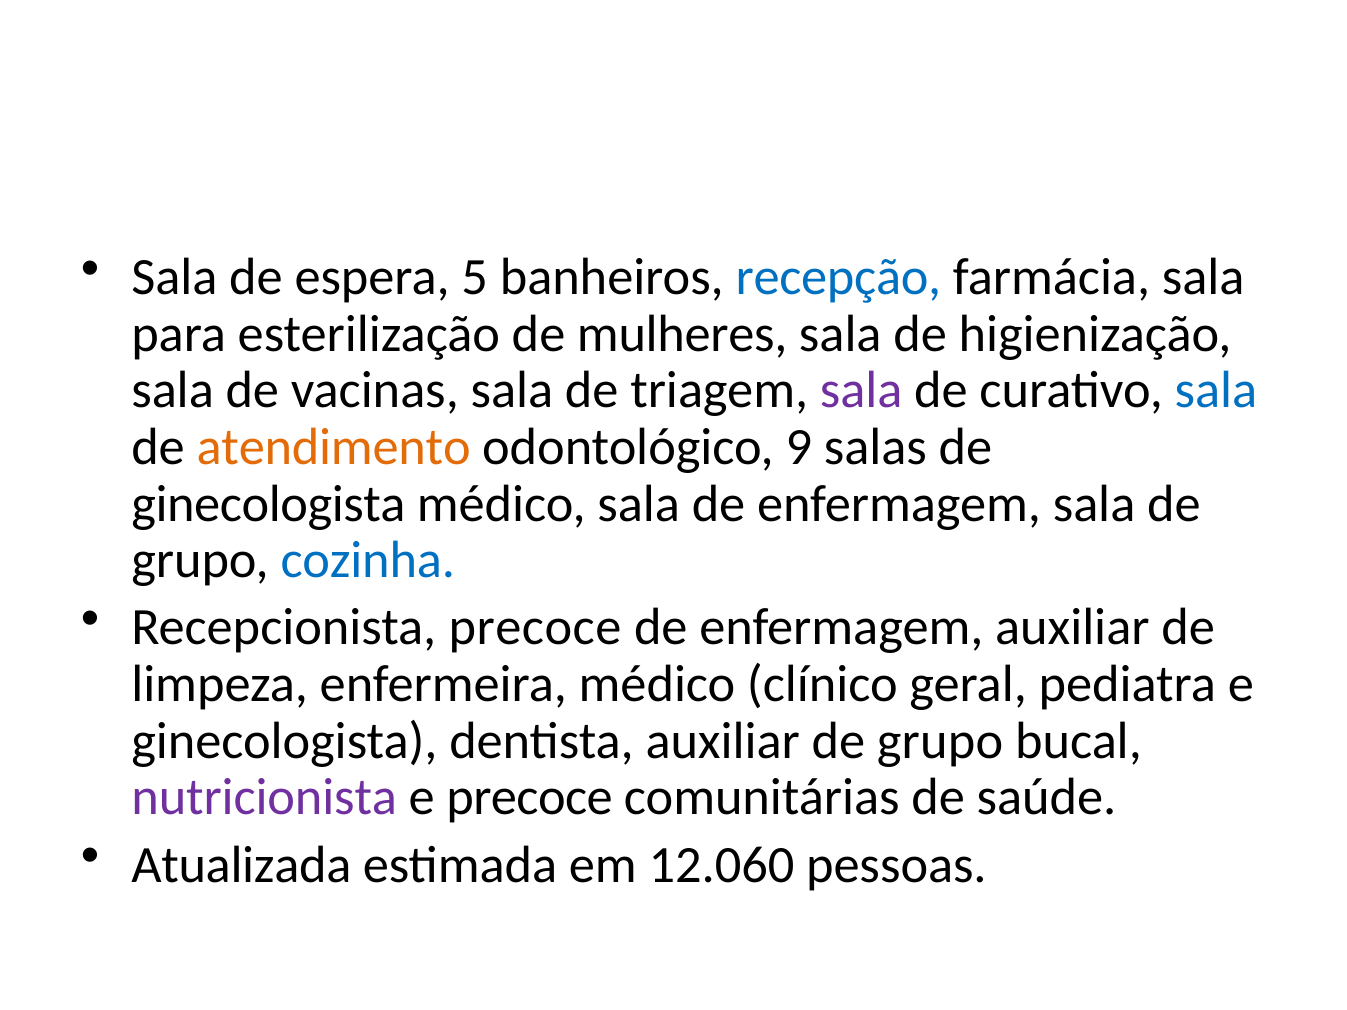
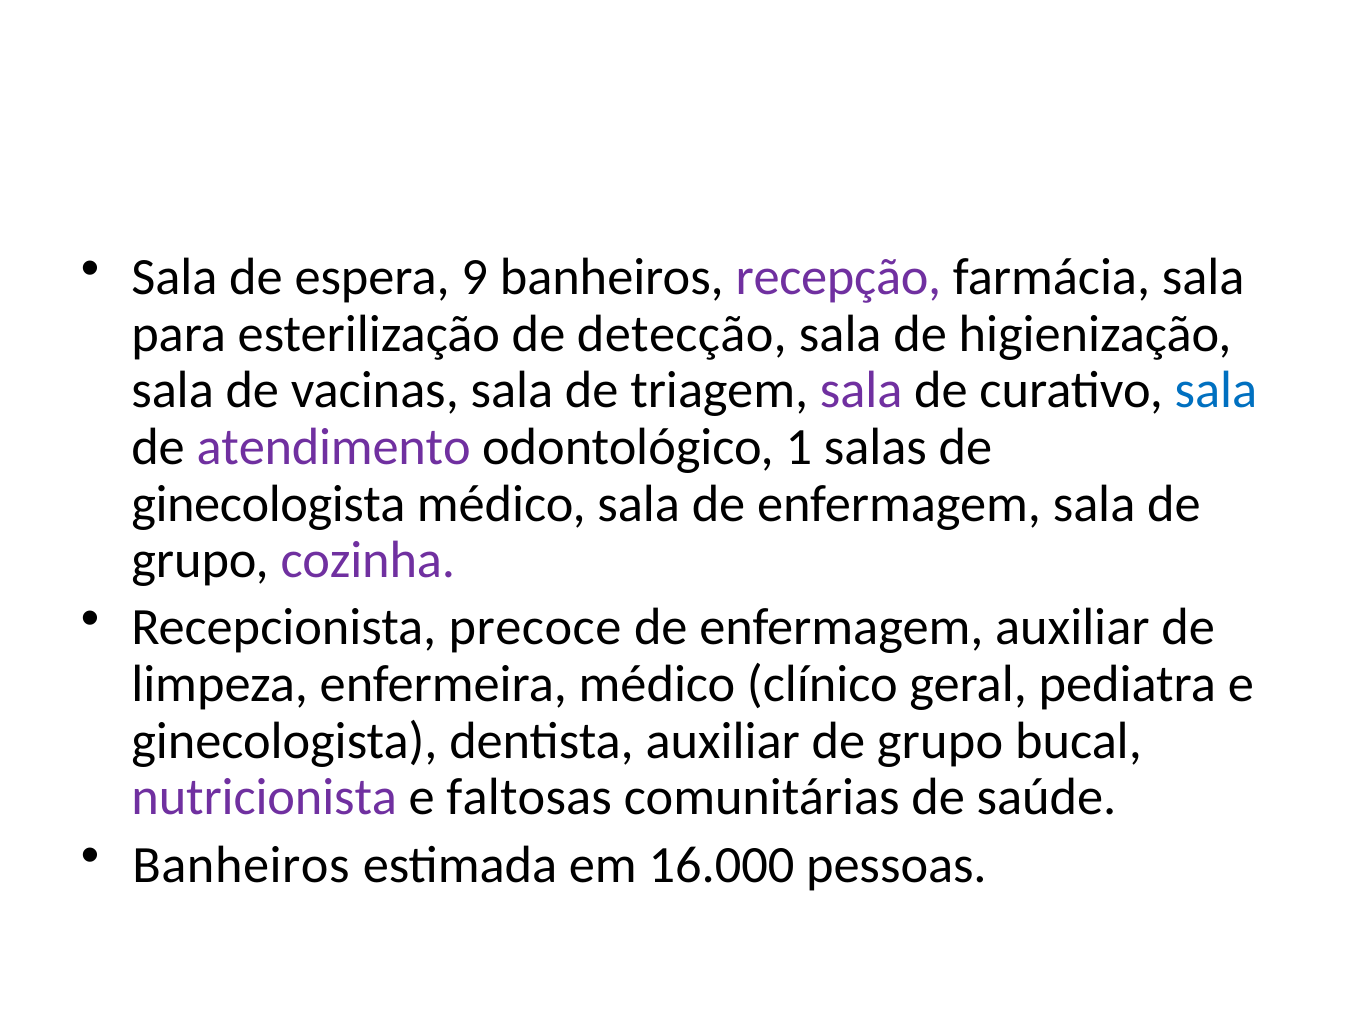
5: 5 -> 9 (475, 278)
recepção colour: blue -> purple (838, 278)
mulheres: mulheres -> detecção (682, 334)
atendimento colour: orange -> purple (334, 447)
9: 9 -> 1 (799, 447)
cozinha colour: blue -> purple (368, 560)
e precoce: precoce -> faltosas (529, 798)
Atualizada: Atualizada -> Banheiros (241, 865)
12.060: 12.060 -> 16.000 (721, 865)
